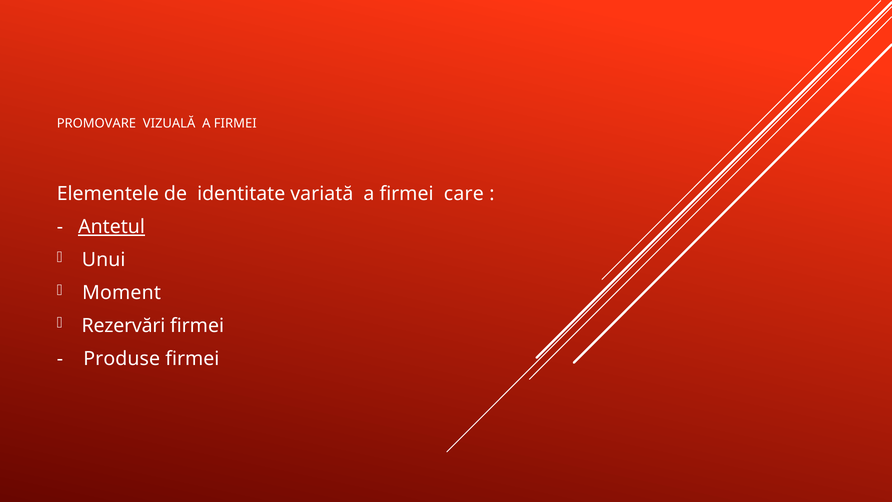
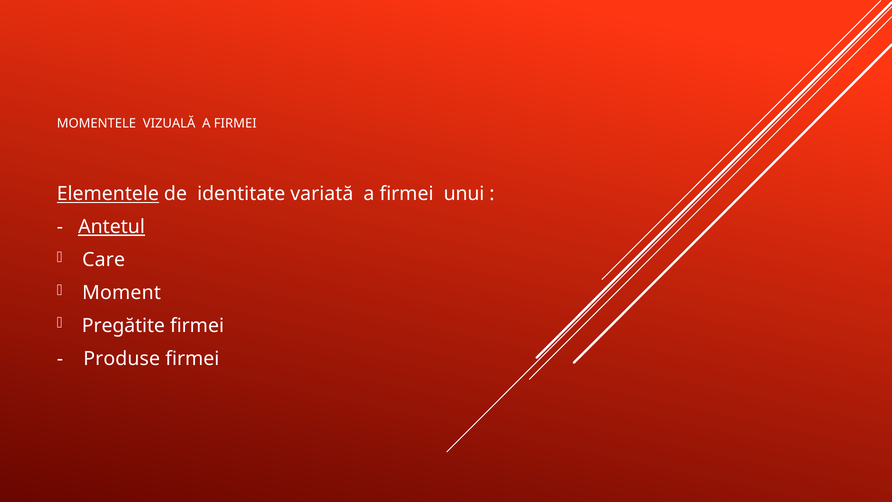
PROMOVARE: PROMOVARE -> MOMENTELE (96, 124)
Elementele underline: none -> present (108, 194)
care: care -> unui (464, 194)
Unui: Unui -> Care (104, 260)
Rezervări: Rezervări -> Pregătite (123, 326)
